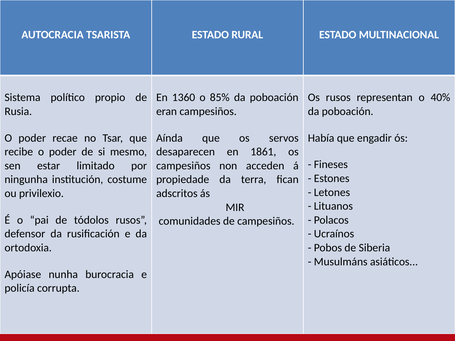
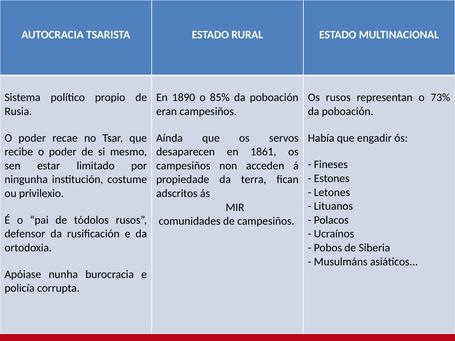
1360: 1360 -> 1890 (184, 98)
40%: 40% -> 73% (440, 98)
